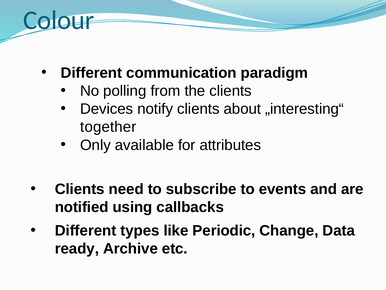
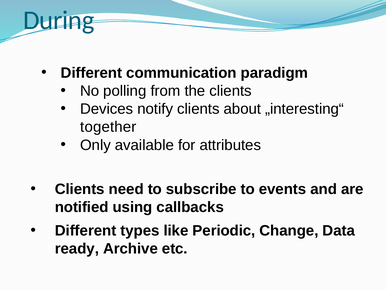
Colour: Colour -> During (59, 20)
